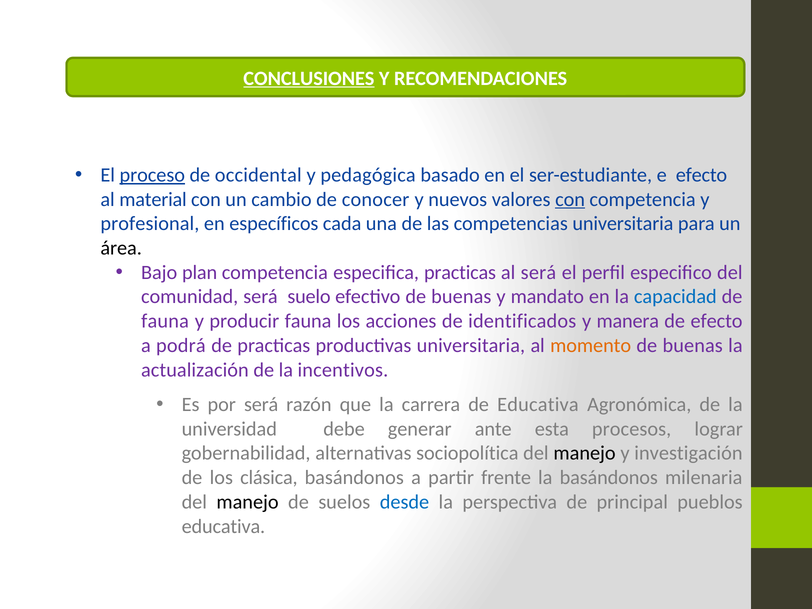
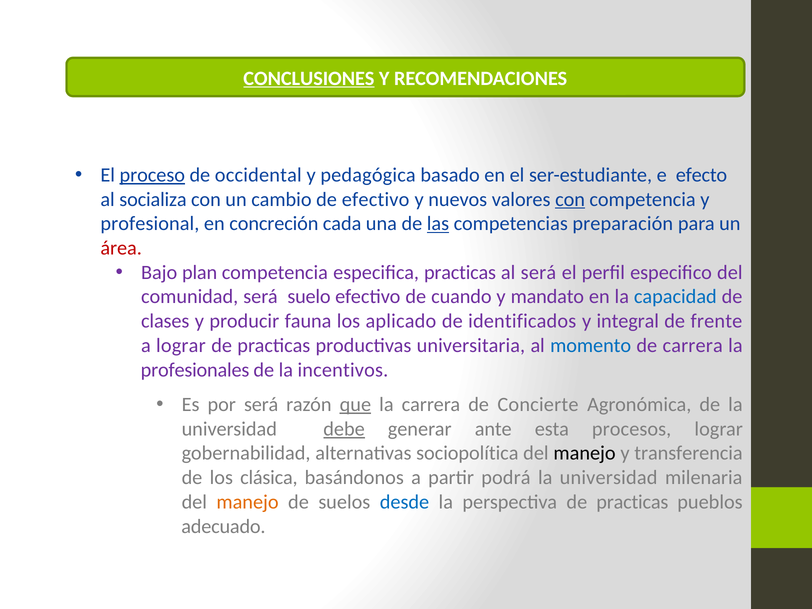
material: material -> socializa (153, 199)
de conocer: conocer -> efectivo (376, 199)
específicos: específicos -> concreción (274, 224)
las underline: none -> present (438, 224)
competencias universitaria: universitaria -> preparación (623, 224)
área colour: black -> red (121, 248)
efectivo de buenas: buenas -> cuando (461, 297)
fauna: fauna -> clases (165, 321)
acciones: acciones -> aplicado (401, 321)
manera: manera -> integral (628, 321)
de efecto: efecto -> frente (716, 321)
a podrá: podrá -> lograr (181, 345)
momento colour: orange -> blue (591, 345)
buenas: buenas -> carrera (693, 345)
actualización: actualización -> profesionales (195, 370)
que underline: none -> present (355, 405)
de Educativa: Educativa -> Concierte (538, 405)
debe underline: none -> present (344, 429)
investigación: investigación -> transferencia (688, 453)
frente: frente -> podrá (506, 478)
basándonos: basándonos -> universidad (609, 478)
manejo colour: black -> orange (248, 502)
perspectiva de principal: principal -> practicas (632, 502)
educativa: educativa -> adecuado (223, 526)
